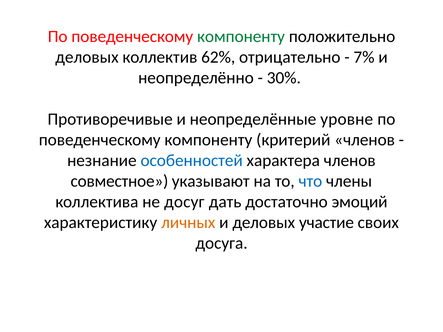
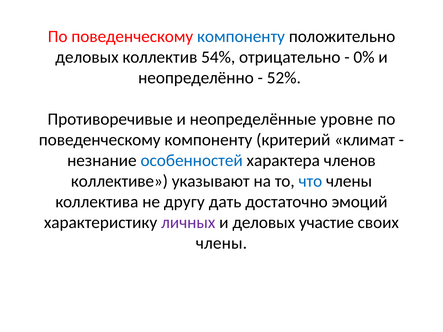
компоненту colour: green -> blue (241, 37)
62%: 62% -> 54% (218, 57)
7%: 7% -> 0% (364, 57)
30%: 30% -> 52% (284, 78)
критерий членов: членов -> климат (365, 140)
совместное: совместное -> коллективе (119, 181)
досуг: досуг -> другу (184, 202)
личных colour: orange -> purple (188, 223)
досуга: досуга -> члены (221, 243)
